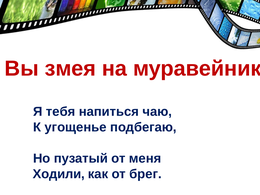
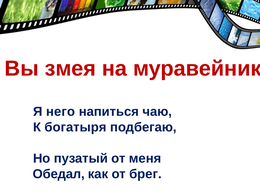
тебя: тебя -> него (61, 112)
угощенье: угощенье -> богатыря (76, 127)
Ходили: Ходили -> Обедал (59, 174)
